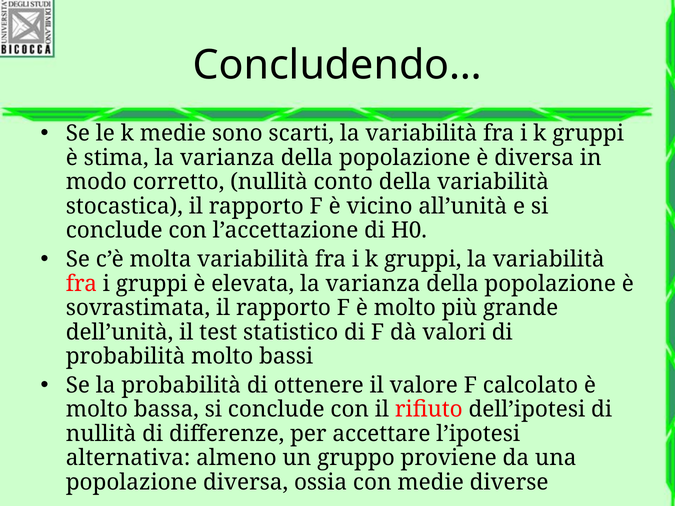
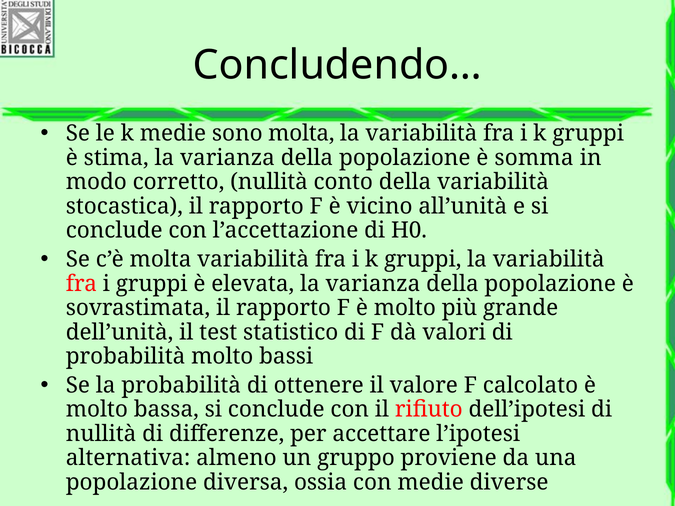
sono scarti: scarti -> molta (301, 134)
è diversa: diversa -> somma (534, 158)
